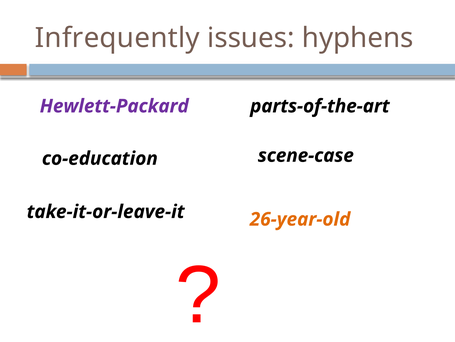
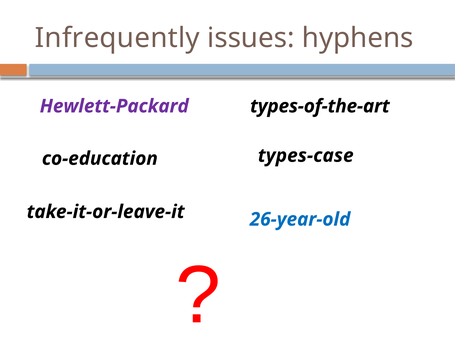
parts-of-the-art: parts-of-the-art -> types-of-the-art (320, 106)
scene-case: scene-case -> types-case (306, 155)
26-year-old colour: orange -> blue (300, 219)
